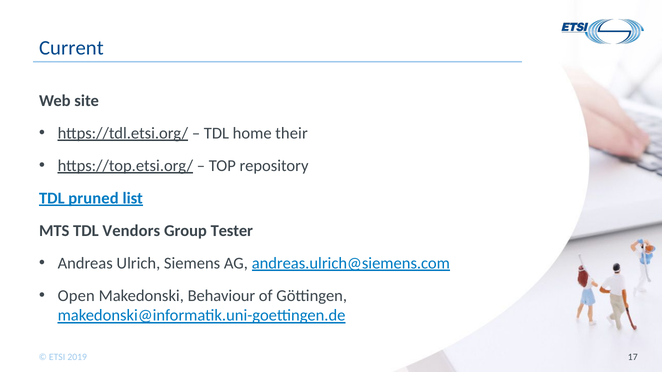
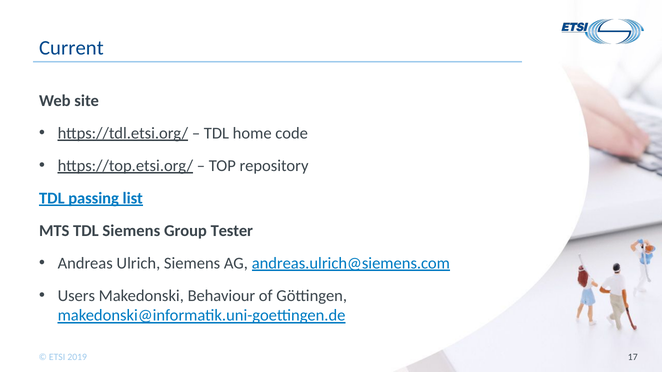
their: their -> code (292, 133)
pruned: pruned -> passing (94, 198)
TDL Vendors: Vendors -> Siemens (131, 231)
Open: Open -> Users (76, 296)
